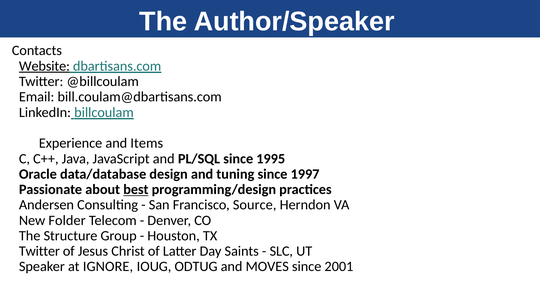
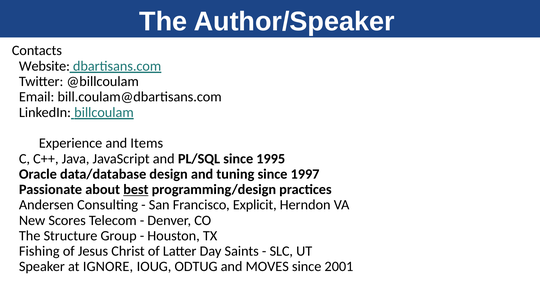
Website underline: present -> none (44, 66)
Source: Source -> Explicit (255, 205)
Folder: Folder -> Scores (67, 220)
Twitter: Twitter -> Fishing (39, 251)
